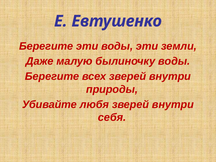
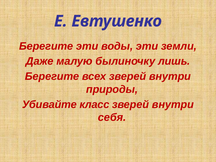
былиночку воды: воды -> лишь (174, 61)
любя: любя -> класс (94, 104)
